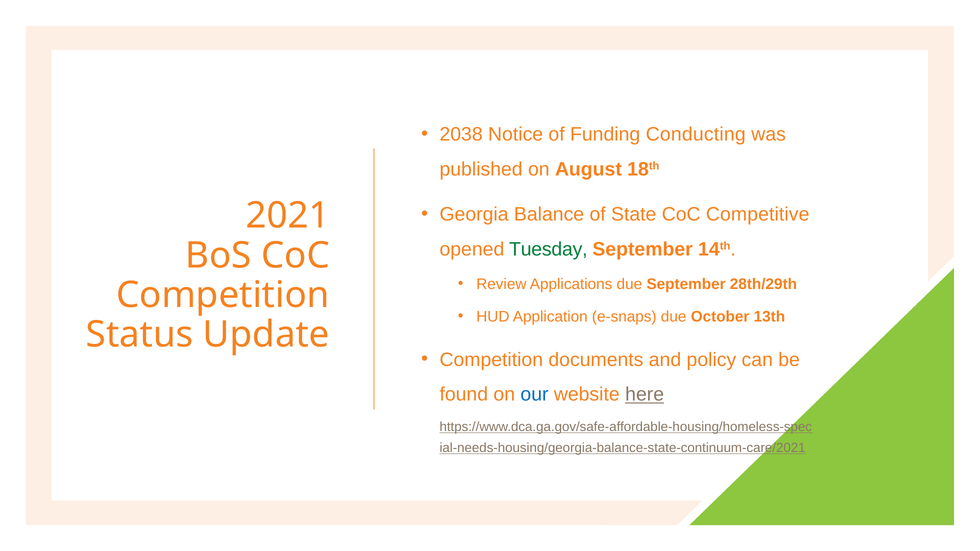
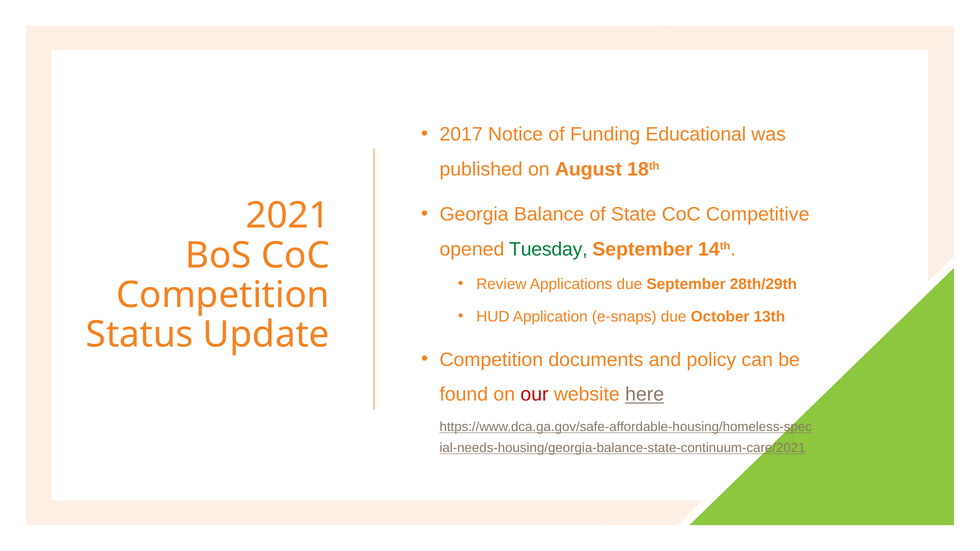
2038: 2038 -> 2017 (461, 134)
Conducting: Conducting -> Educational (696, 134)
our colour: blue -> red (535, 395)
